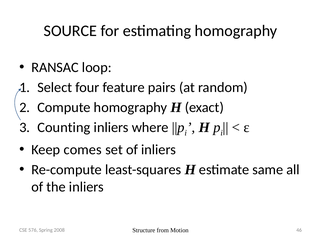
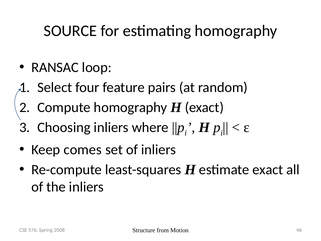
Counting: Counting -> Choosing (64, 127)
estimate same: same -> exact (268, 170)
